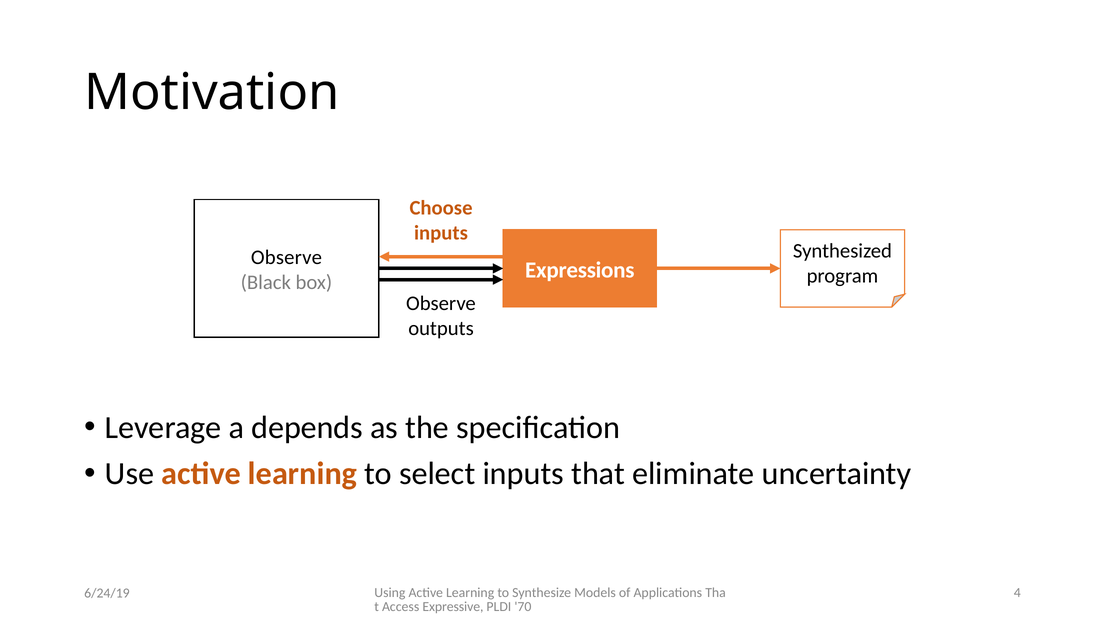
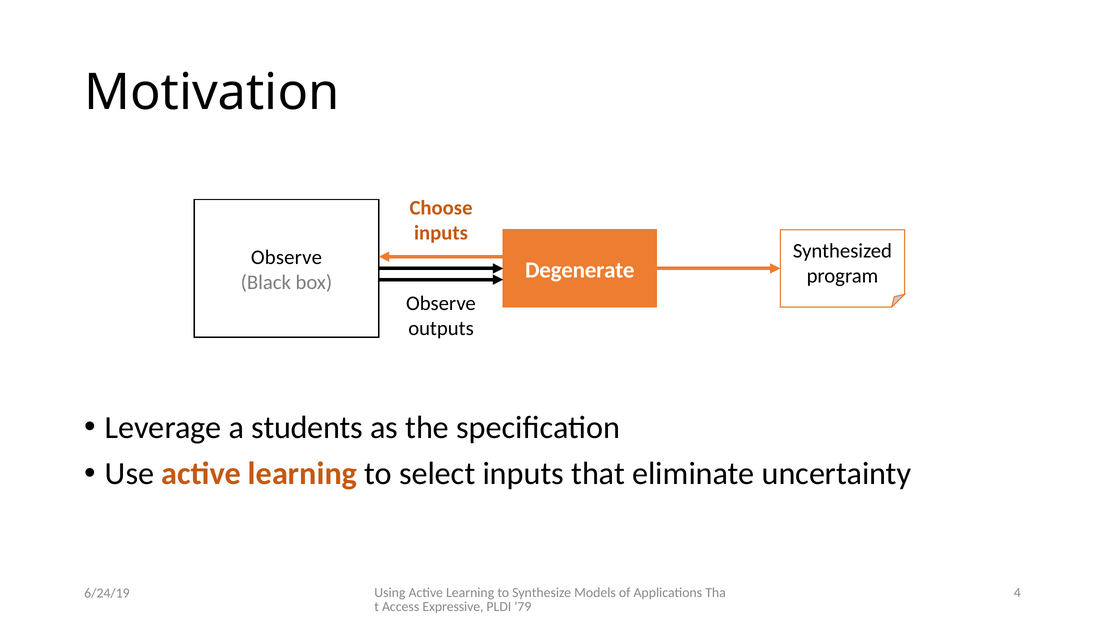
Expressions: Expressions -> Degenerate (580, 270)
depends: depends -> students (307, 428)
70: 70 -> 79 (523, 607)
